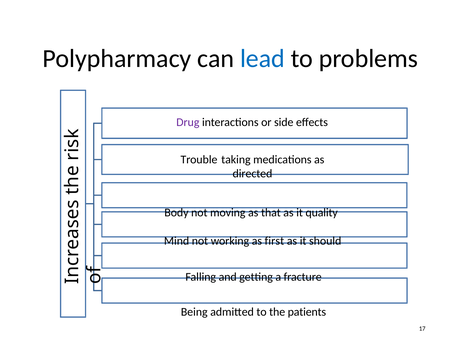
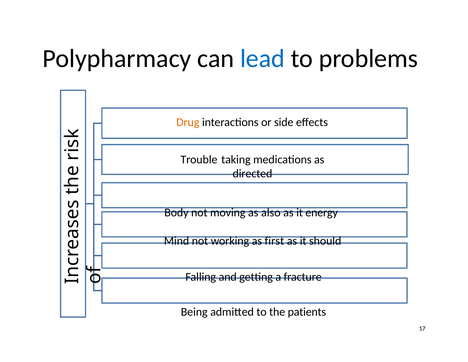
Drug colour: purple -> orange (188, 122)
that: that -> also (271, 212)
quality: quality -> energy (322, 212)
